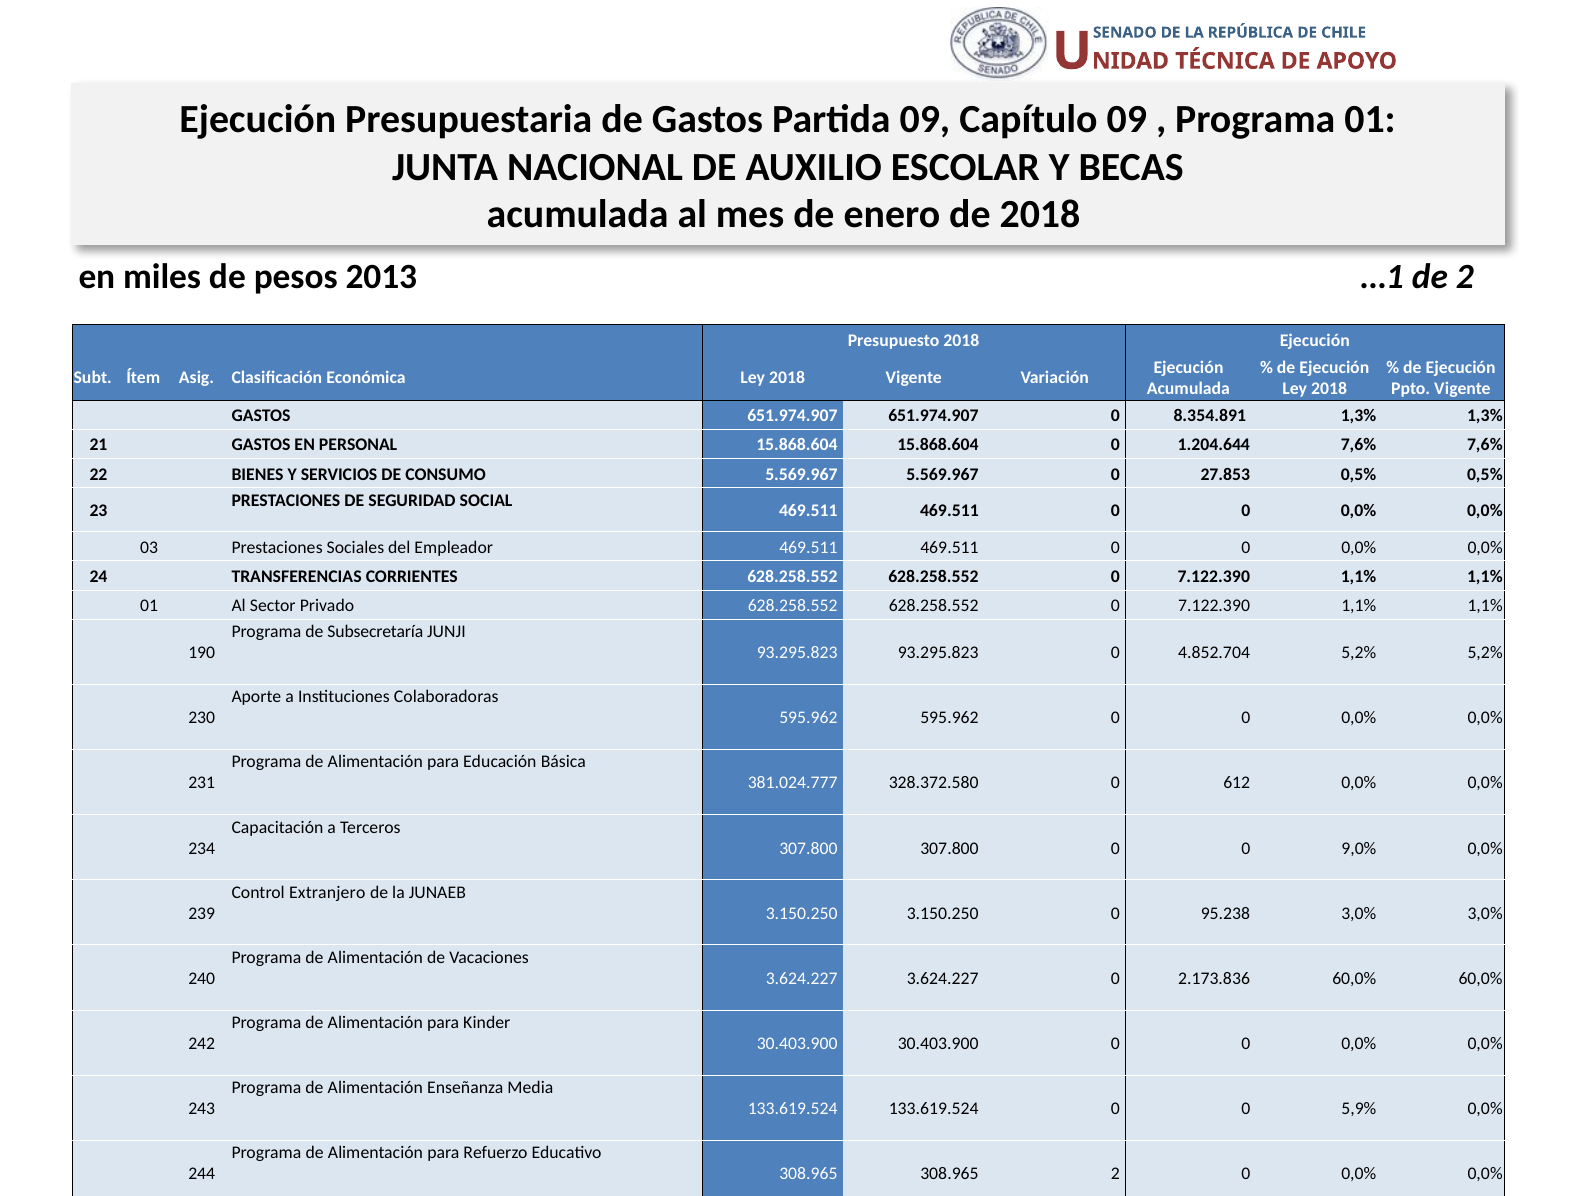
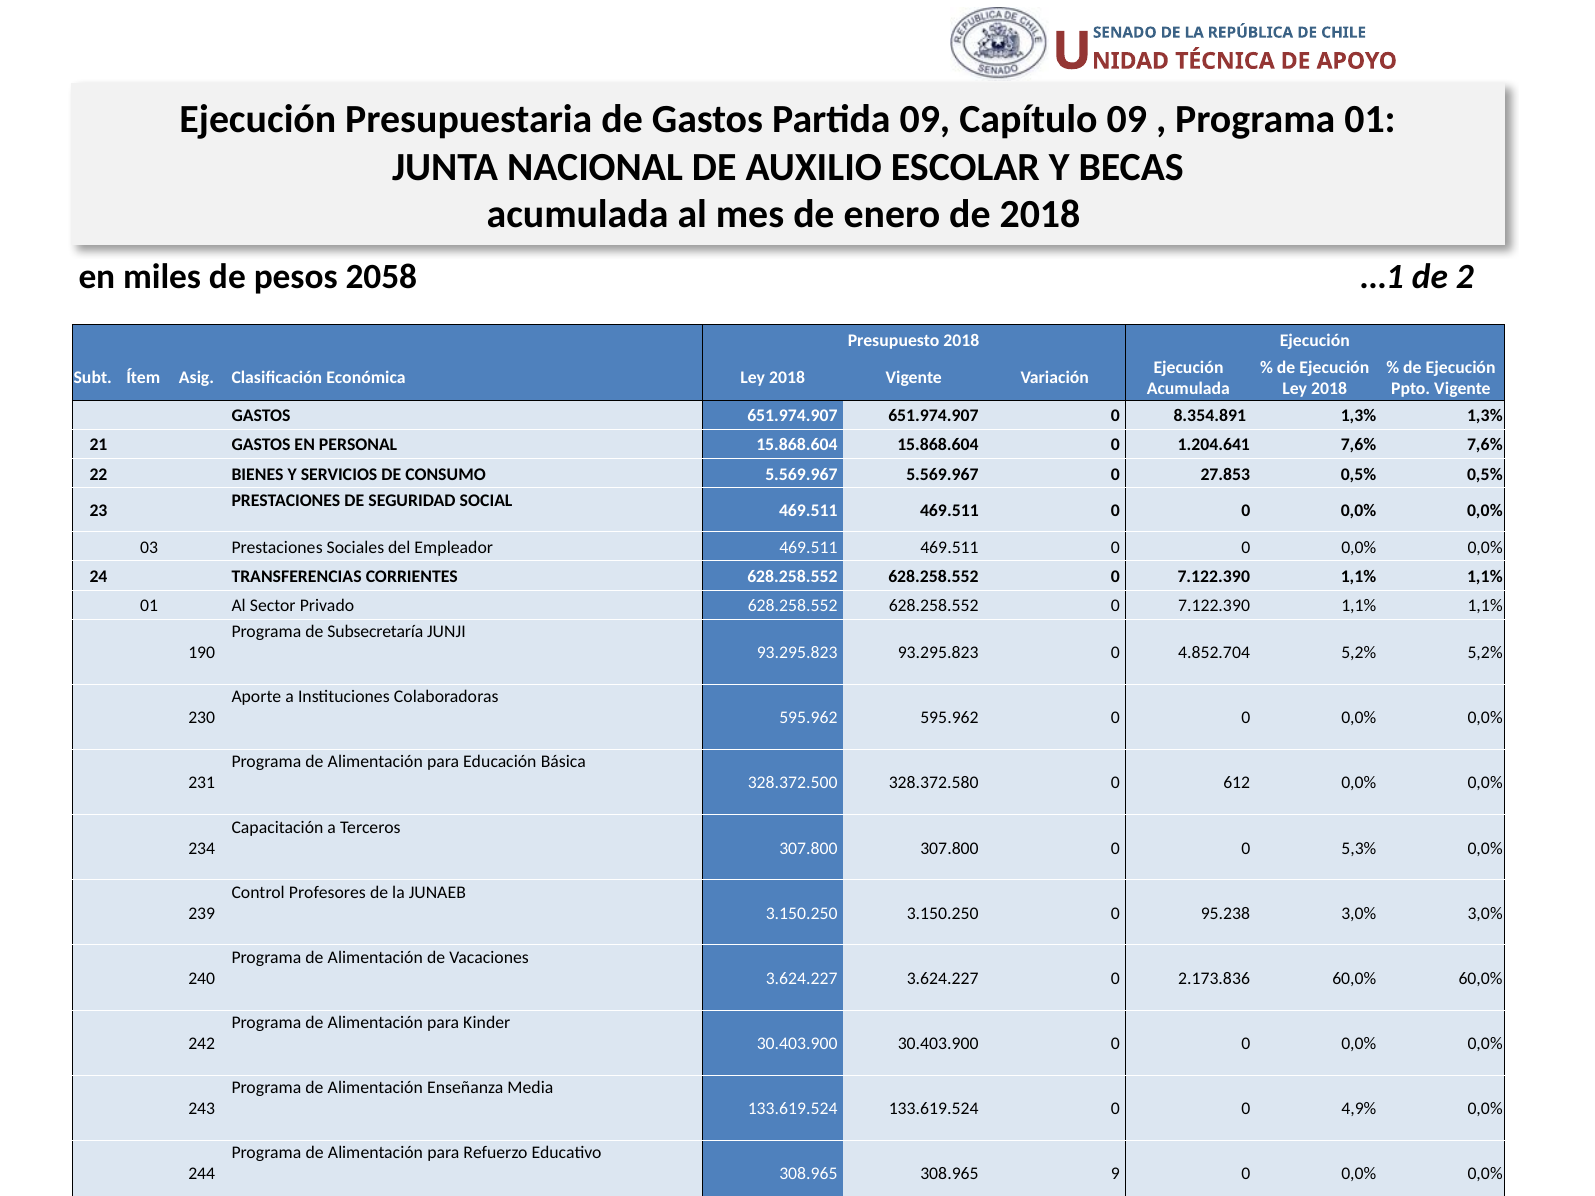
2013: 2013 -> 2058 (381, 277)
1.204.644: 1.204.644 -> 1.204.641 (1214, 445)
381.024.777: 381.024.777 -> 328.372.500 (793, 783)
9,0%: 9,0% -> 5,3% (1359, 848)
Extranjero: Extranjero -> Profesores (327, 893)
5,9%: 5,9% -> 4,9% (1359, 1109)
308.965 2: 2 -> 9 (1115, 1174)
